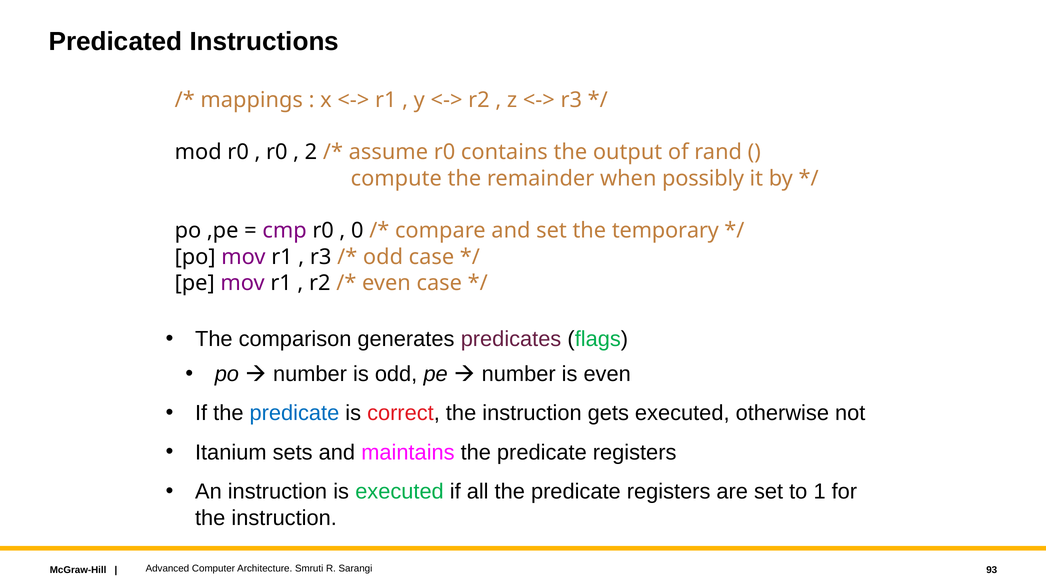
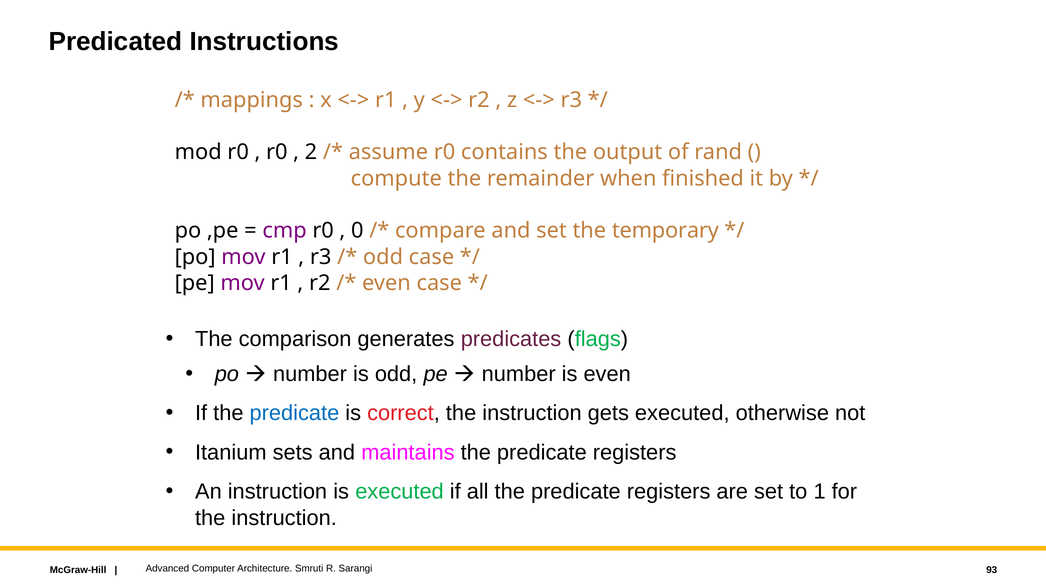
possibly: possibly -> finished (703, 179)
